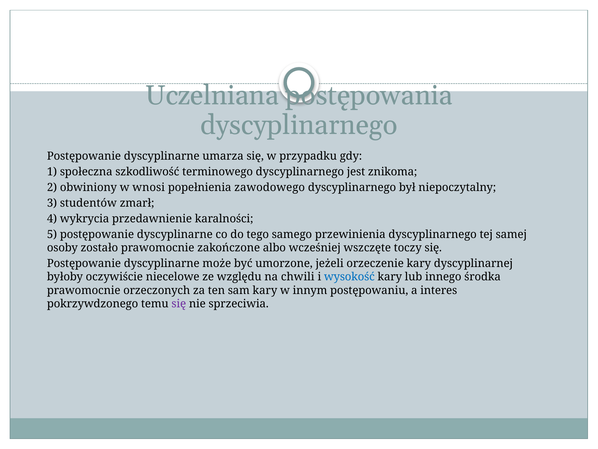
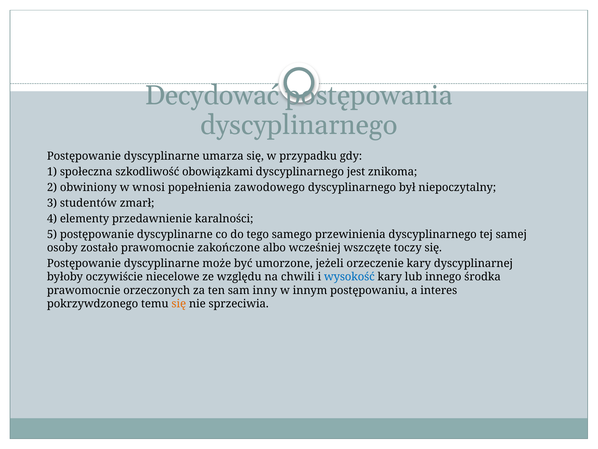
Uczelniana: Uczelniana -> Decydować (212, 95)
terminowego: terminowego -> obowiązkami (218, 172)
wykrycia: wykrycia -> elementy (85, 219)
sam kary: kary -> inny (265, 290)
się colour: purple -> orange (179, 303)
